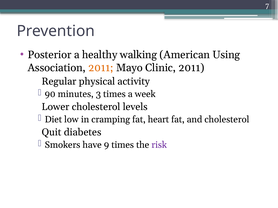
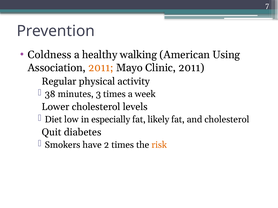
Posterior: Posterior -> Coldness (50, 55)
90: 90 -> 38 (50, 94)
cramping: cramping -> especially (111, 120)
heart: heart -> likely (158, 120)
9: 9 -> 2 (106, 145)
risk colour: purple -> orange (159, 145)
